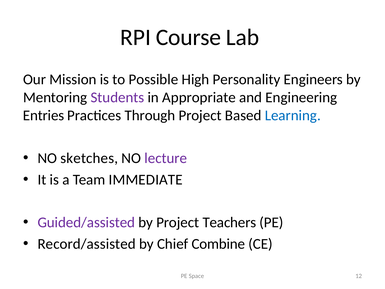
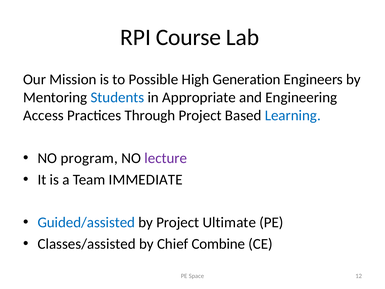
Personality: Personality -> Generation (247, 79)
Students colour: purple -> blue (117, 97)
Entries: Entries -> Access (43, 115)
sketches: sketches -> program (89, 158)
Guided/assisted colour: purple -> blue (86, 222)
Teachers: Teachers -> Ultimate (229, 222)
Record/assisted: Record/assisted -> Classes/assisted (87, 244)
